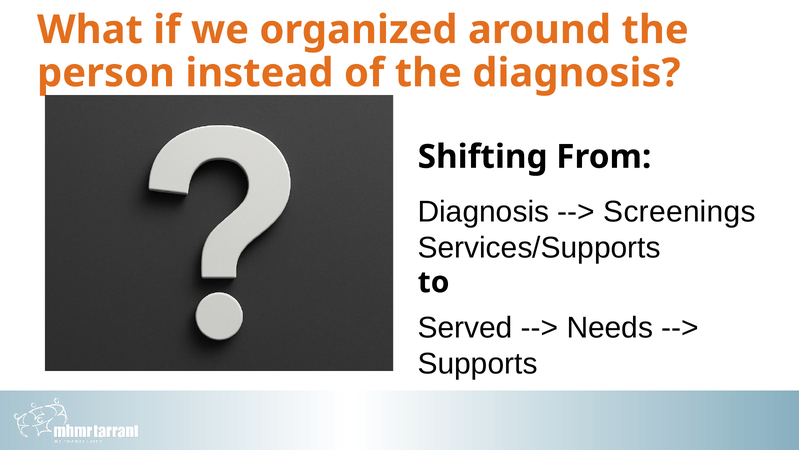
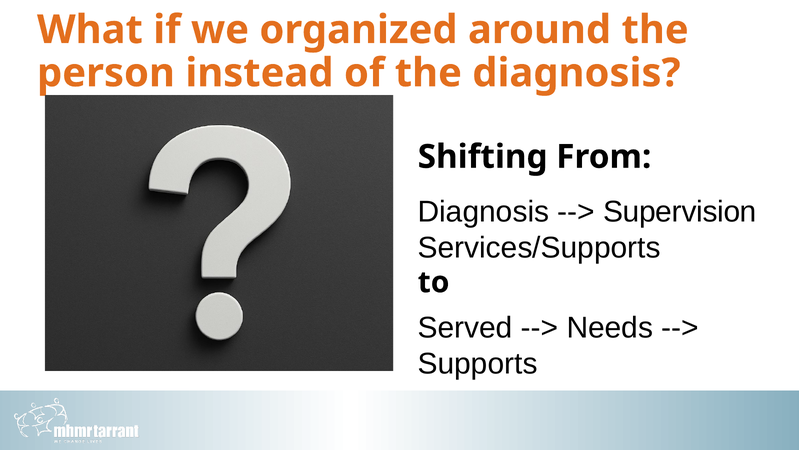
Screenings: Screenings -> Supervision (680, 212)
